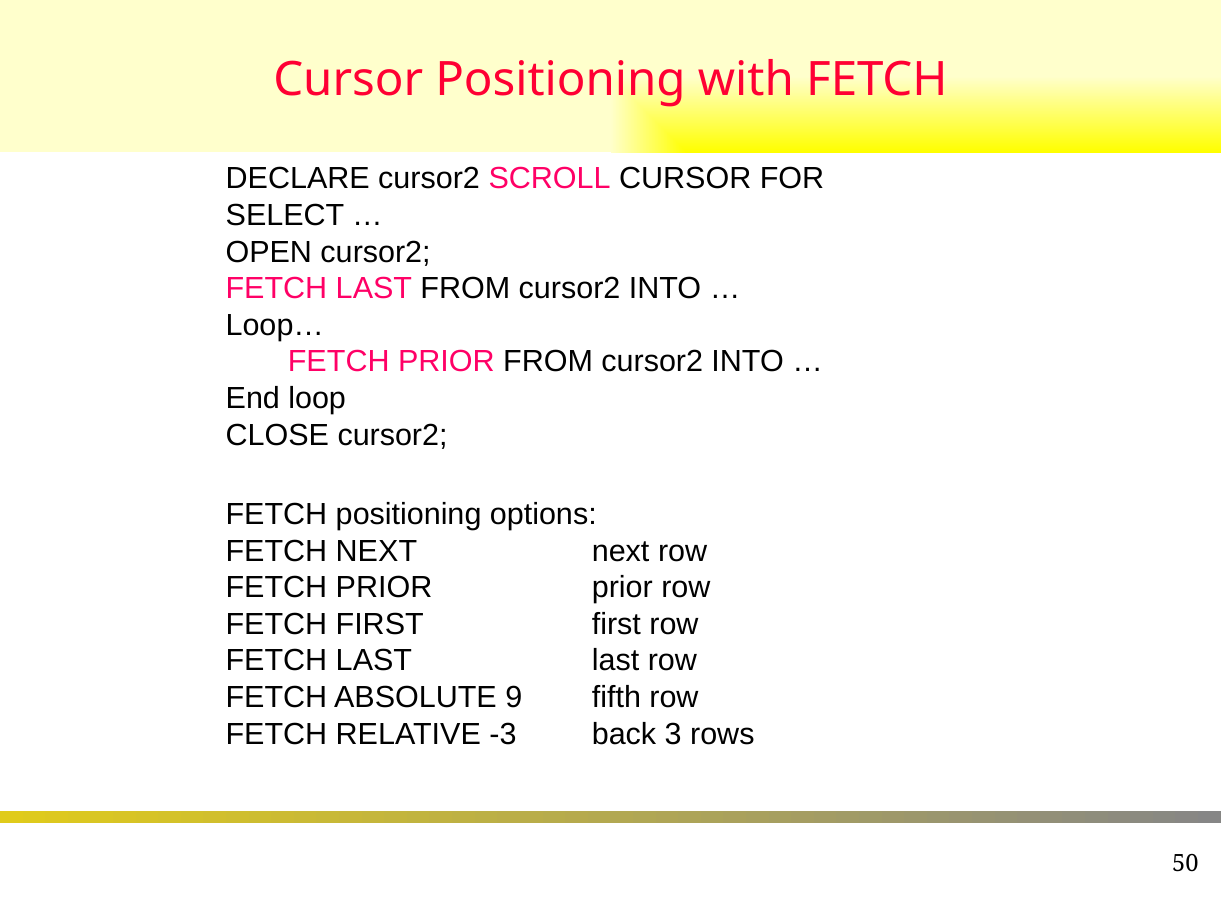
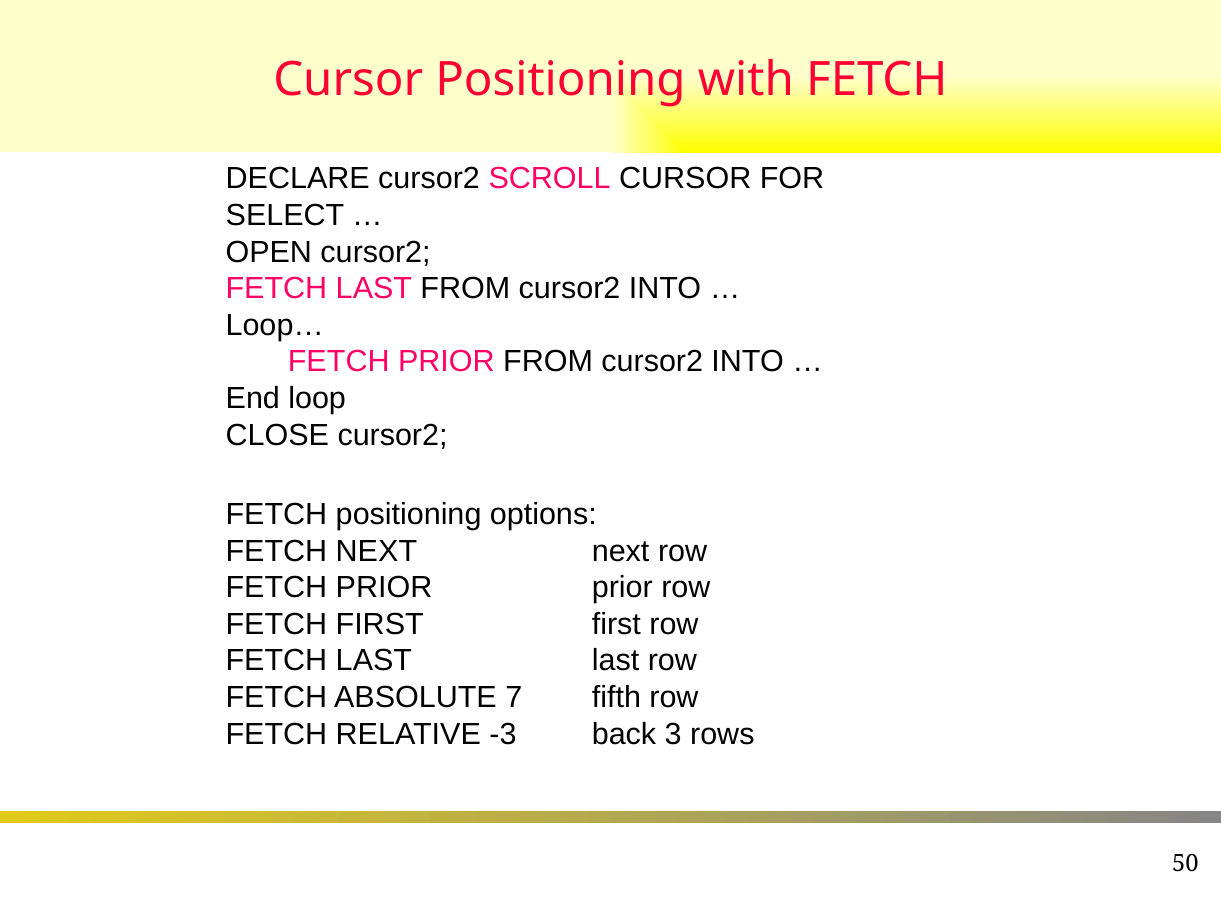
9: 9 -> 7 (514, 698)
